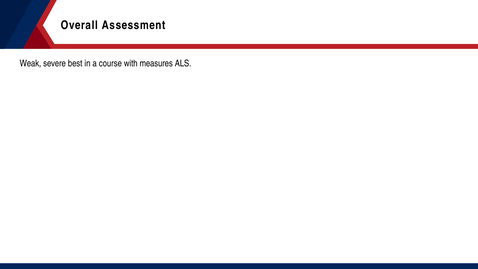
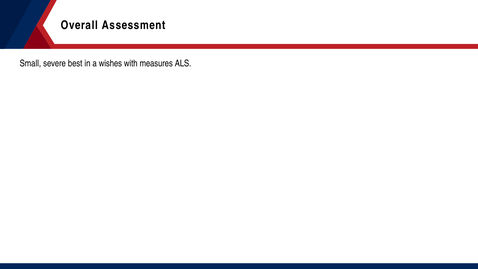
Weak: Weak -> Small (30, 63)
course: course -> wishes (110, 63)
